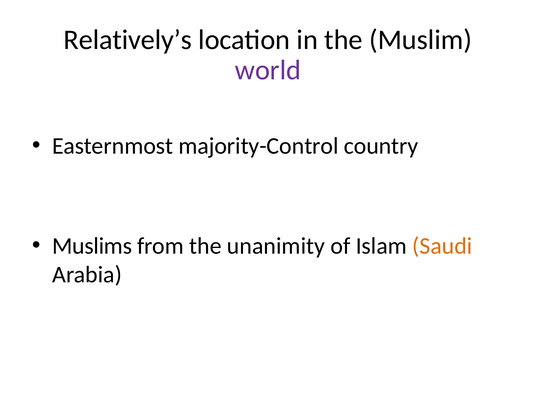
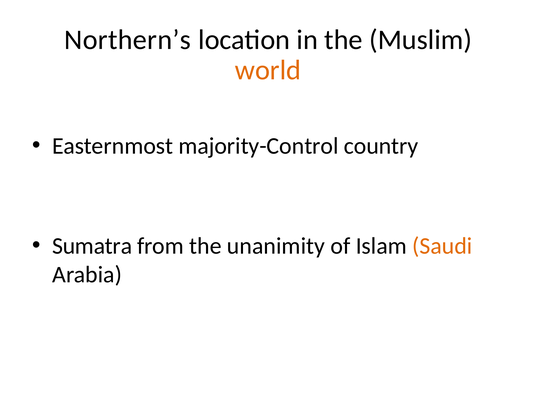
Relatively’s: Relatively’s -> Northern’s (128, 40)
world colour: purple -> orange (268, 70)
Muslims: Muslims -> Sumatra (92, 246)
